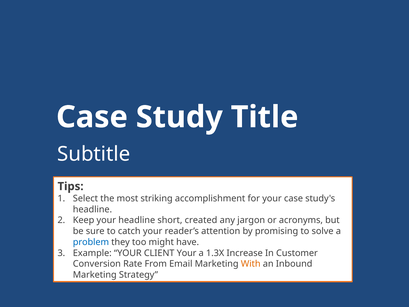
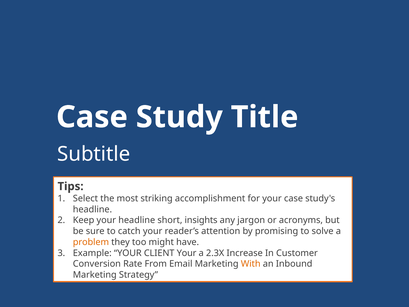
created: created -> insights (201, 220)
problem colour: blue -> orange (91, 242)
1.3X: 1.3X -> 2.3X (215, 253)
